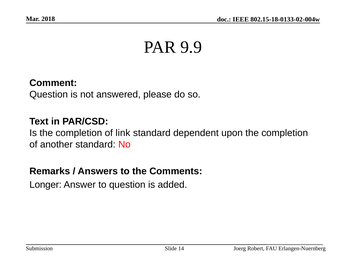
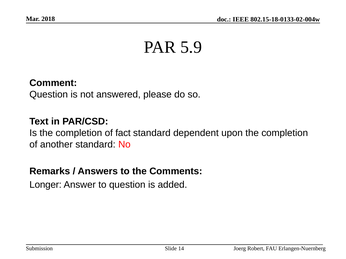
9.9: 9.9 -> 5.9 (191, 47)
link: link -> fact (123, 133)
